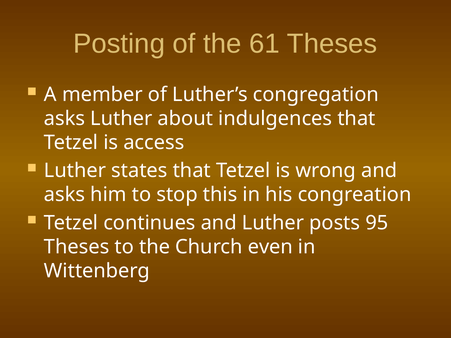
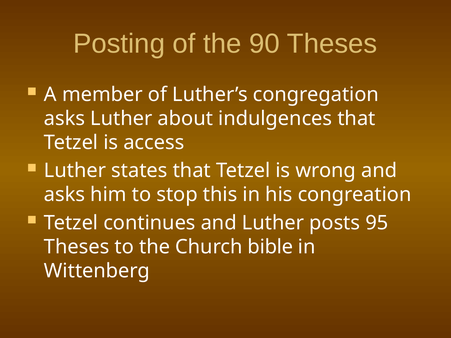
61: 61 -> 90 (264, 44)
even: even -> bible (270, 247)
